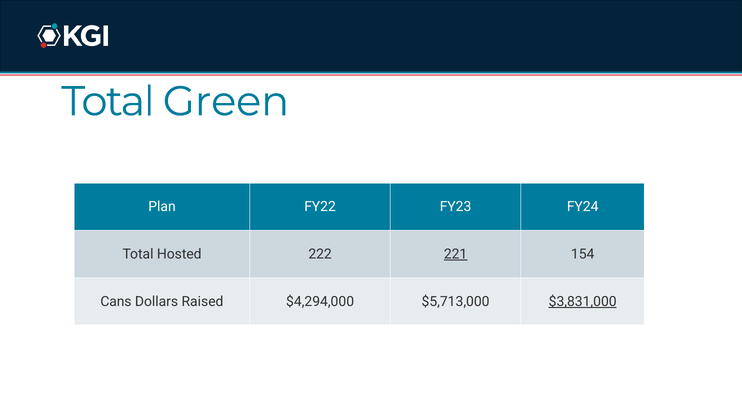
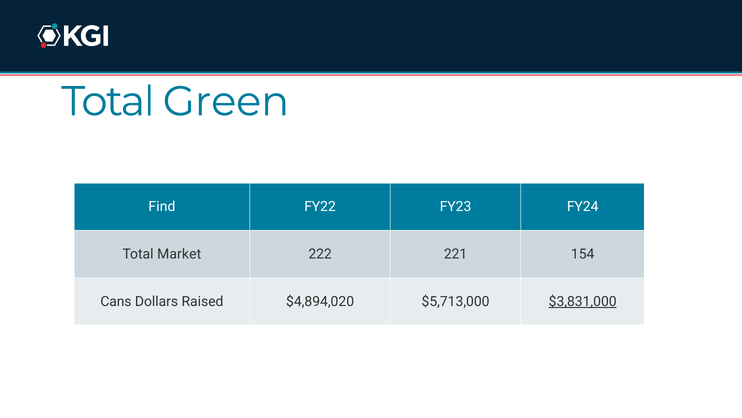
Plan: Plan -> Find (162, 207)
Hosted: Hosted -> Market (179, 254)
221 underline: present -> none (456, 254)
$4,294,000: $4,294,000 -> $4,894,020 (320, 301)
